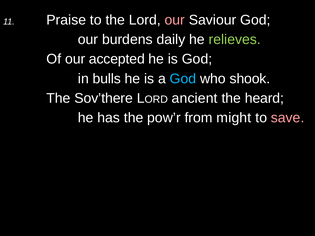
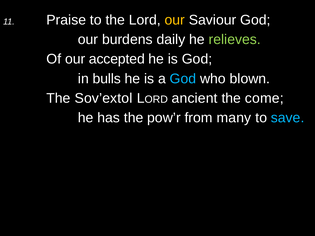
our colour: pink -> yellow (175, 20)
shook: shook -> blown (250, 79)
Sov’there: Sov’there -> Sov’extol (103, 98)
heard: heard -> come (264, 98)
might: might -> many (234, 118)
save colour: pink -> light blue (288, 118)
